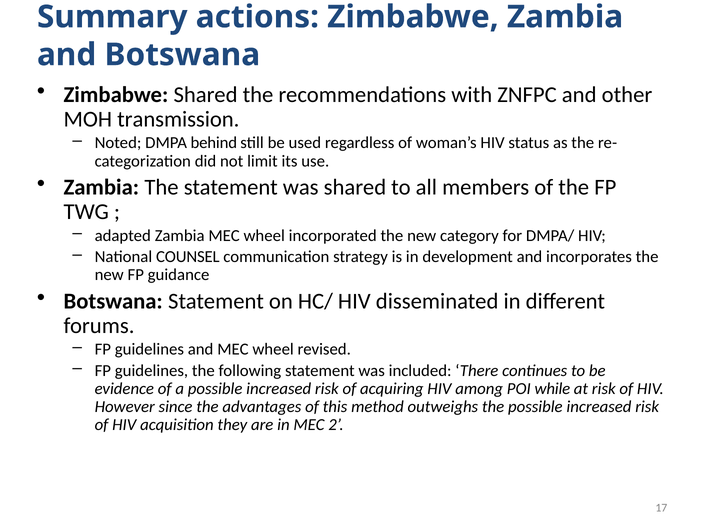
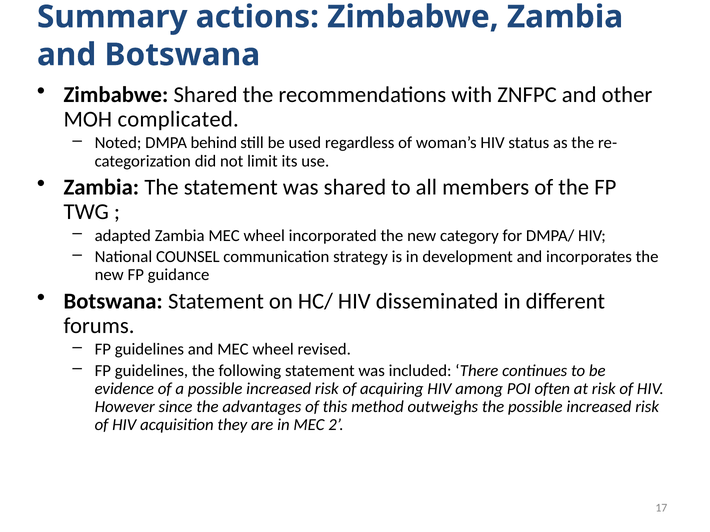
transmission: transmission -> complicated (178, 119)
while: while -> often (552, 389)
